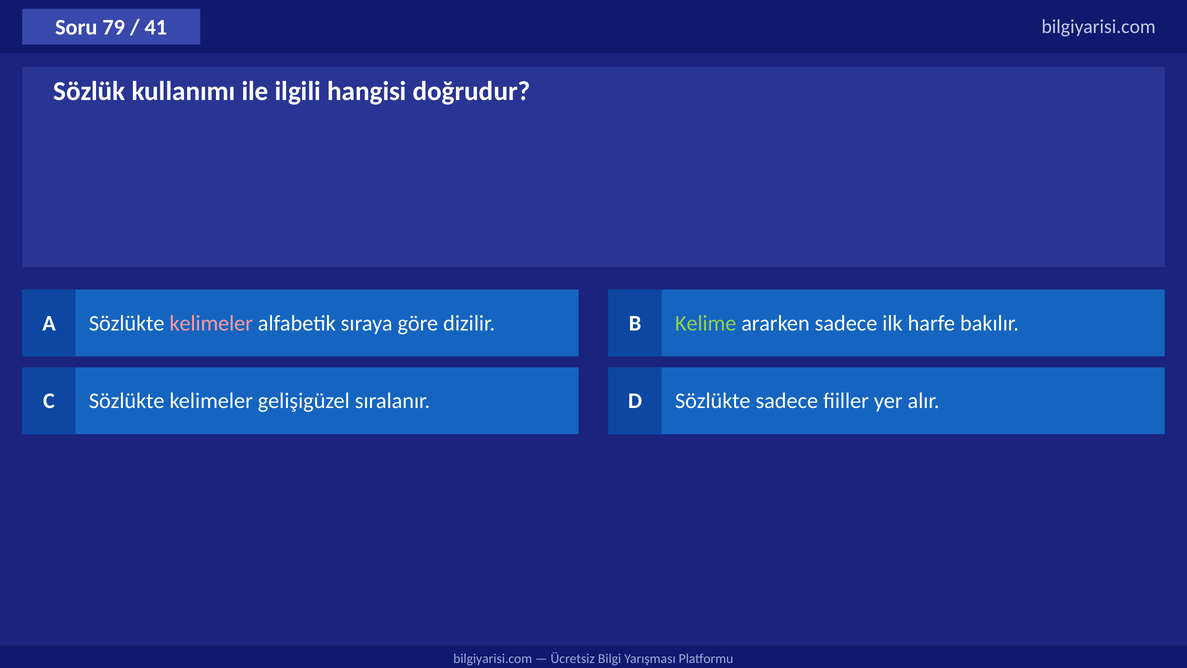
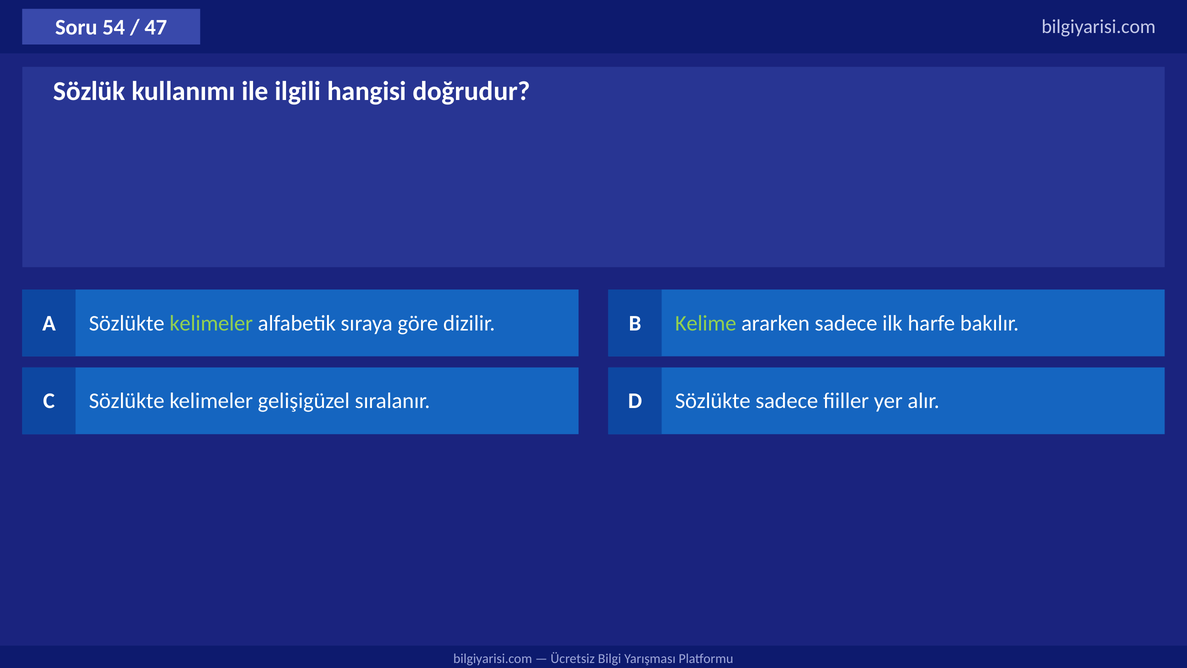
79: 79 -> 54 (114, 27)
41: 41 -> 47 (156, 27)
kelimeler colour: pink -> light green (211, 323)
